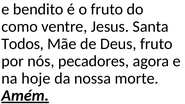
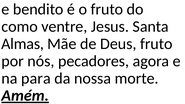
Todos: Todos -> Almas (23, 44)
hoje: hoje -> para (36, 78)
